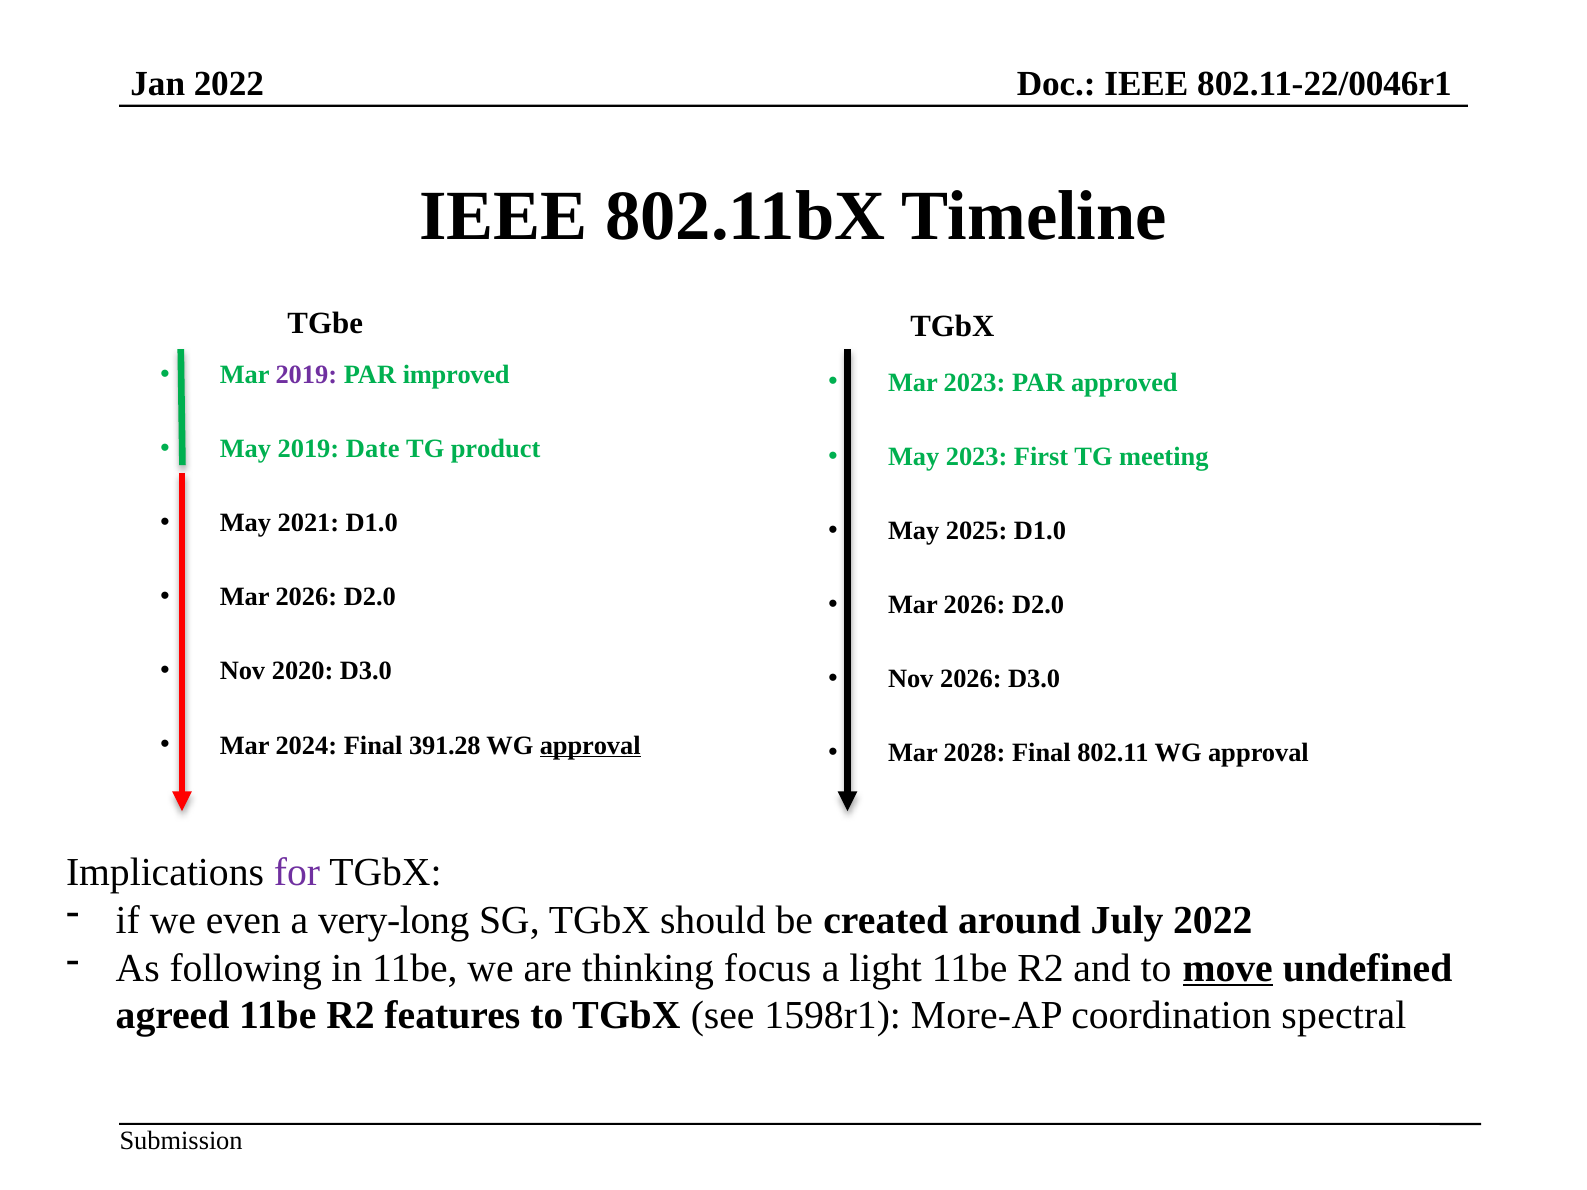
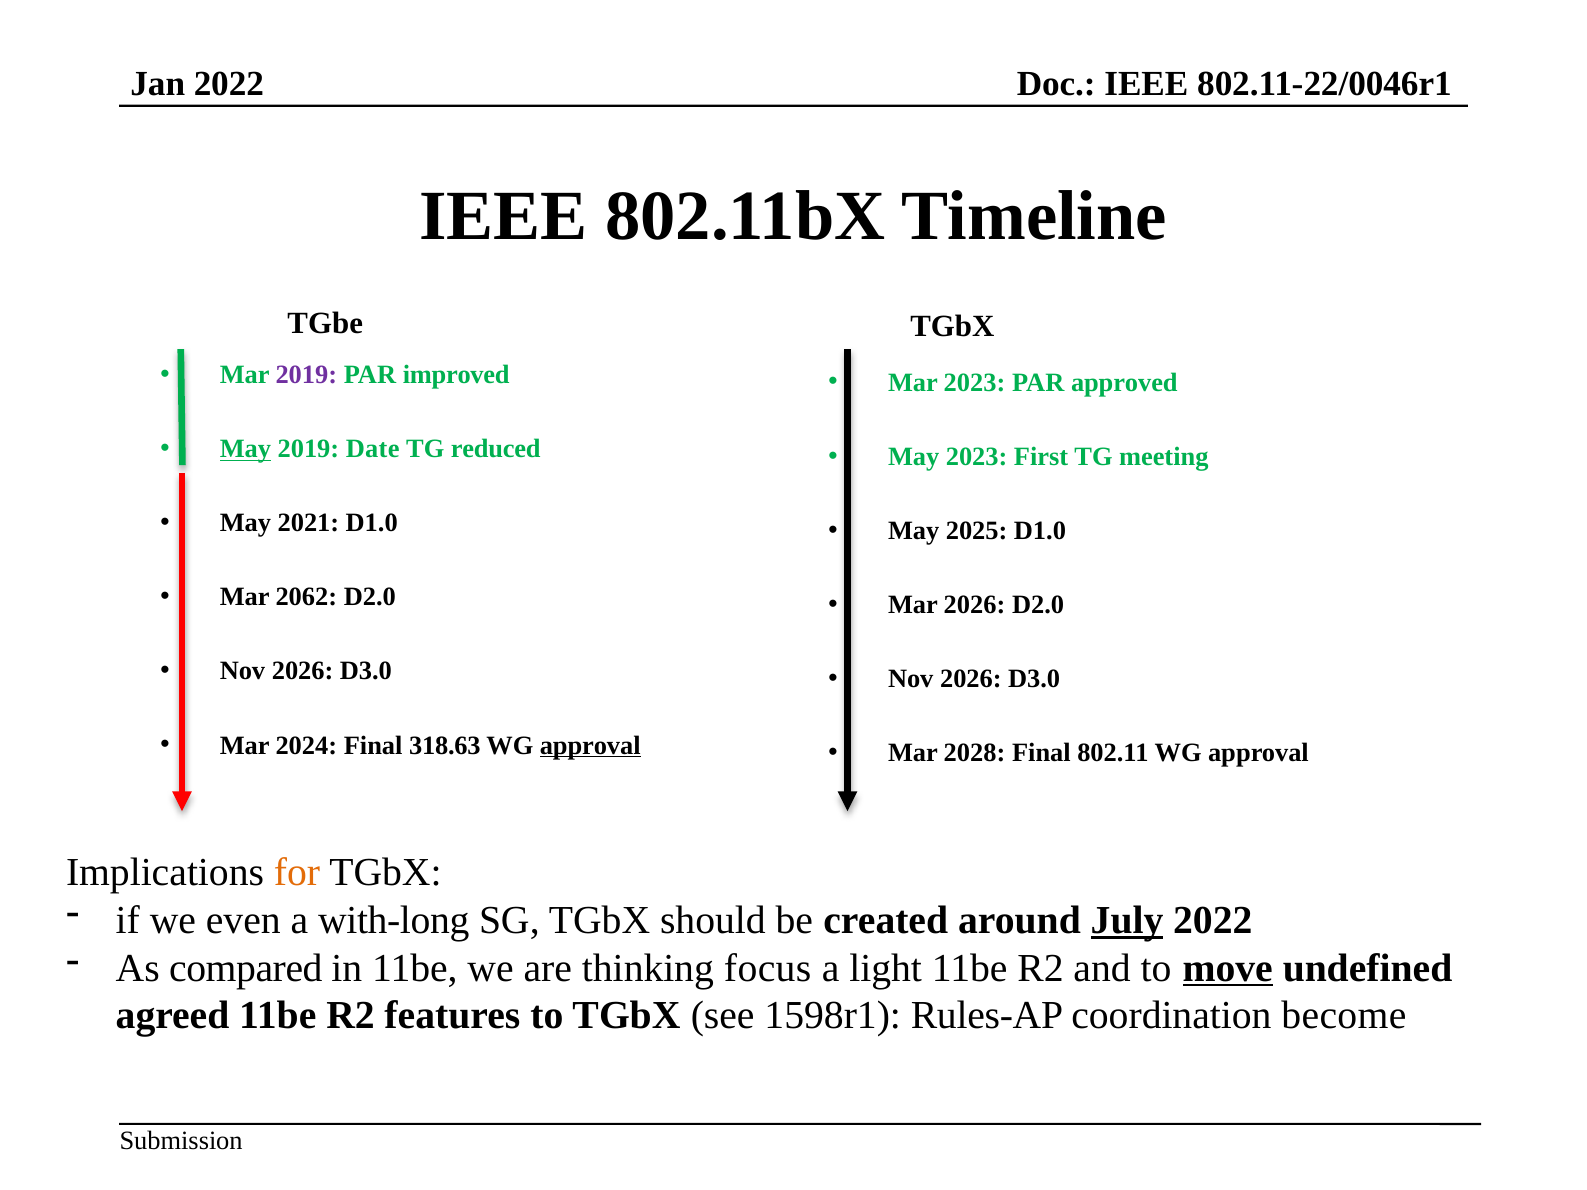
May underline: none -> present (245, 449)
product: product -> reduced (496, 449)
2026: 2026 -> 2062 (306, 597)
2020: 2020 -> 2026 (303, 671)
391.28: 391.28 -> 318.63 (445, 745)
for colour: purple -> orange (297, 873)
very-long: very-long -> with-long (394, 921)
July underline: none -> present (1127, 921)
following: following -> compared (246, 968)
More-AP: More-AP -> Rules-AP (987, 1016)
spectral: spectral -> become (1344, 1016)
